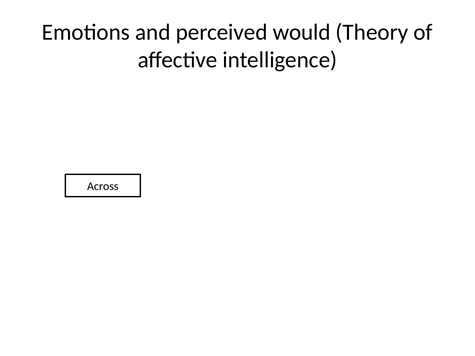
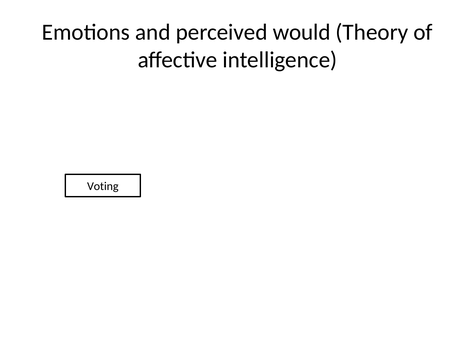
Across: Across -> Voting (103, 186)
